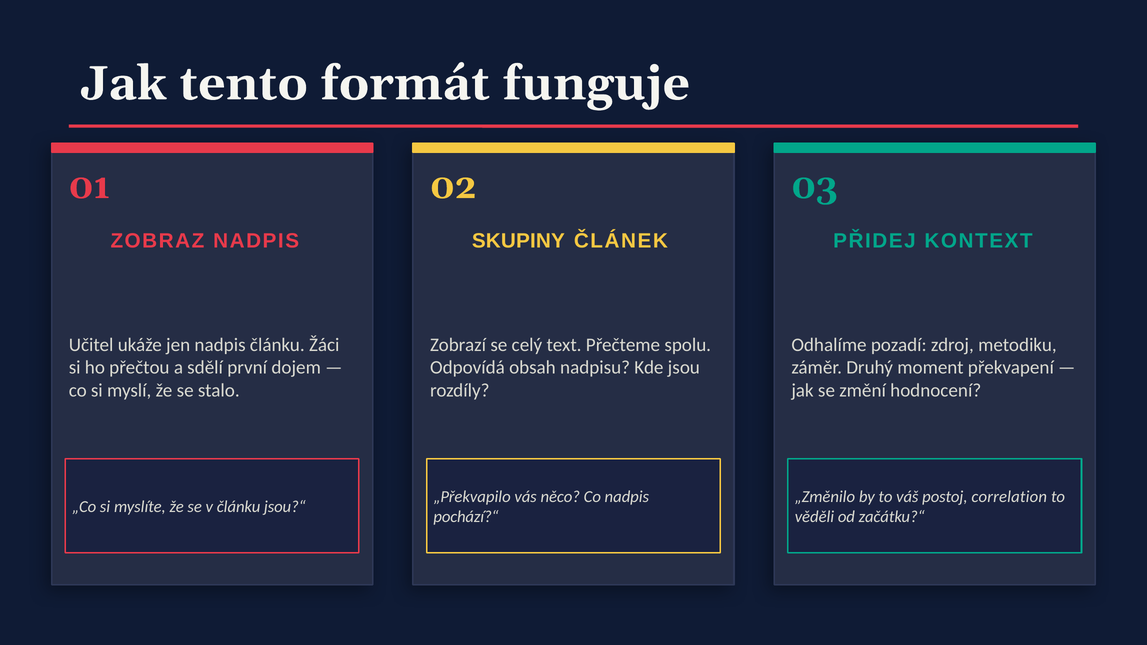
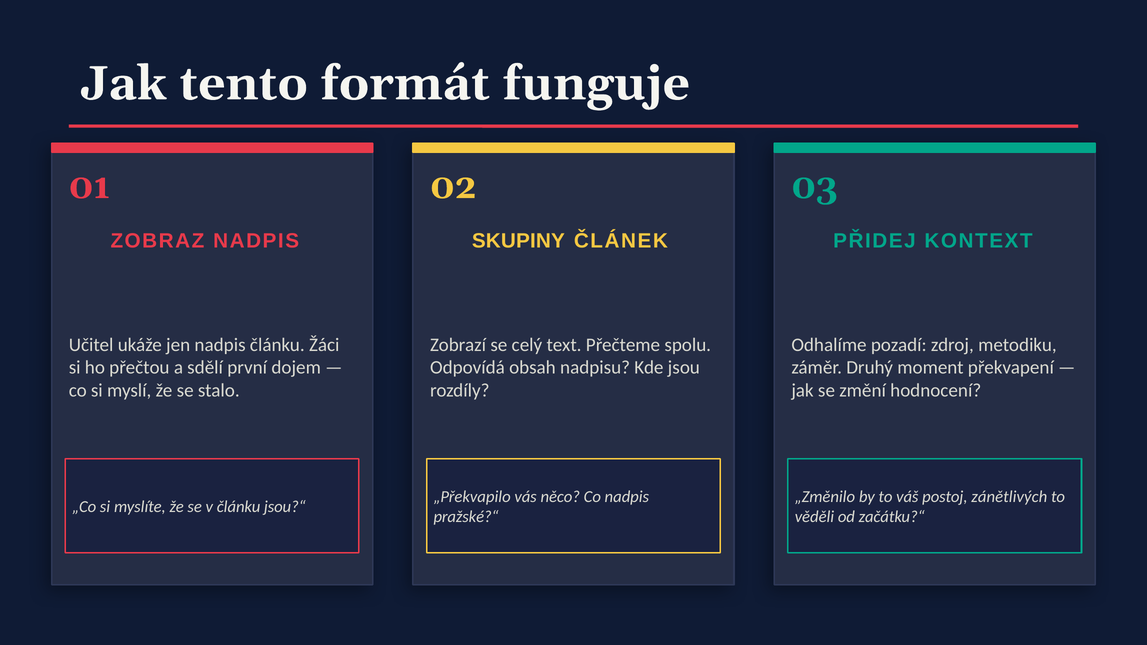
correlation: correlation -> zánětlivých (1009, 497)
pochází?“: pochází?“ -> pražské?“ (466, 517)
